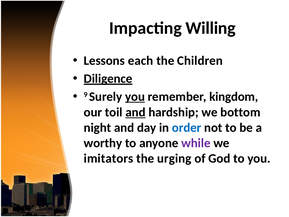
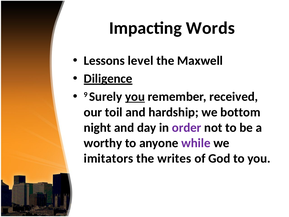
Willing: Willing -> Words (210, 28)
each: each -> level (141, 61)
Children: Children -> Maxwell (200, 61)
kingdom: kingdom -> received (234, 97)
and underline: present -> none (135, 112)
order colour: blue -> purple (187, 127)
urging: urging -> writes (174, 158)
